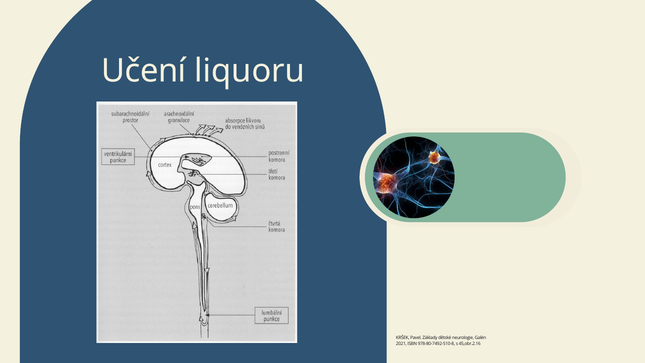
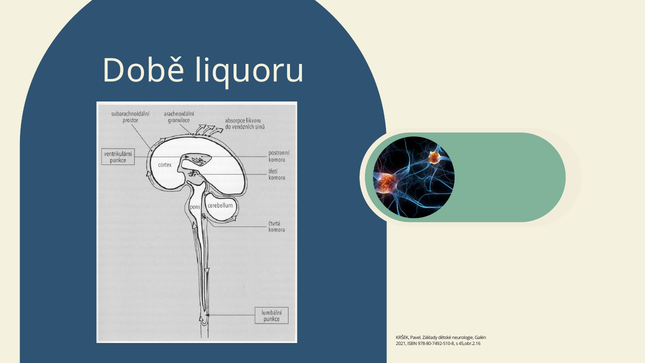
Učení: Učení -> Době (143, 71)
